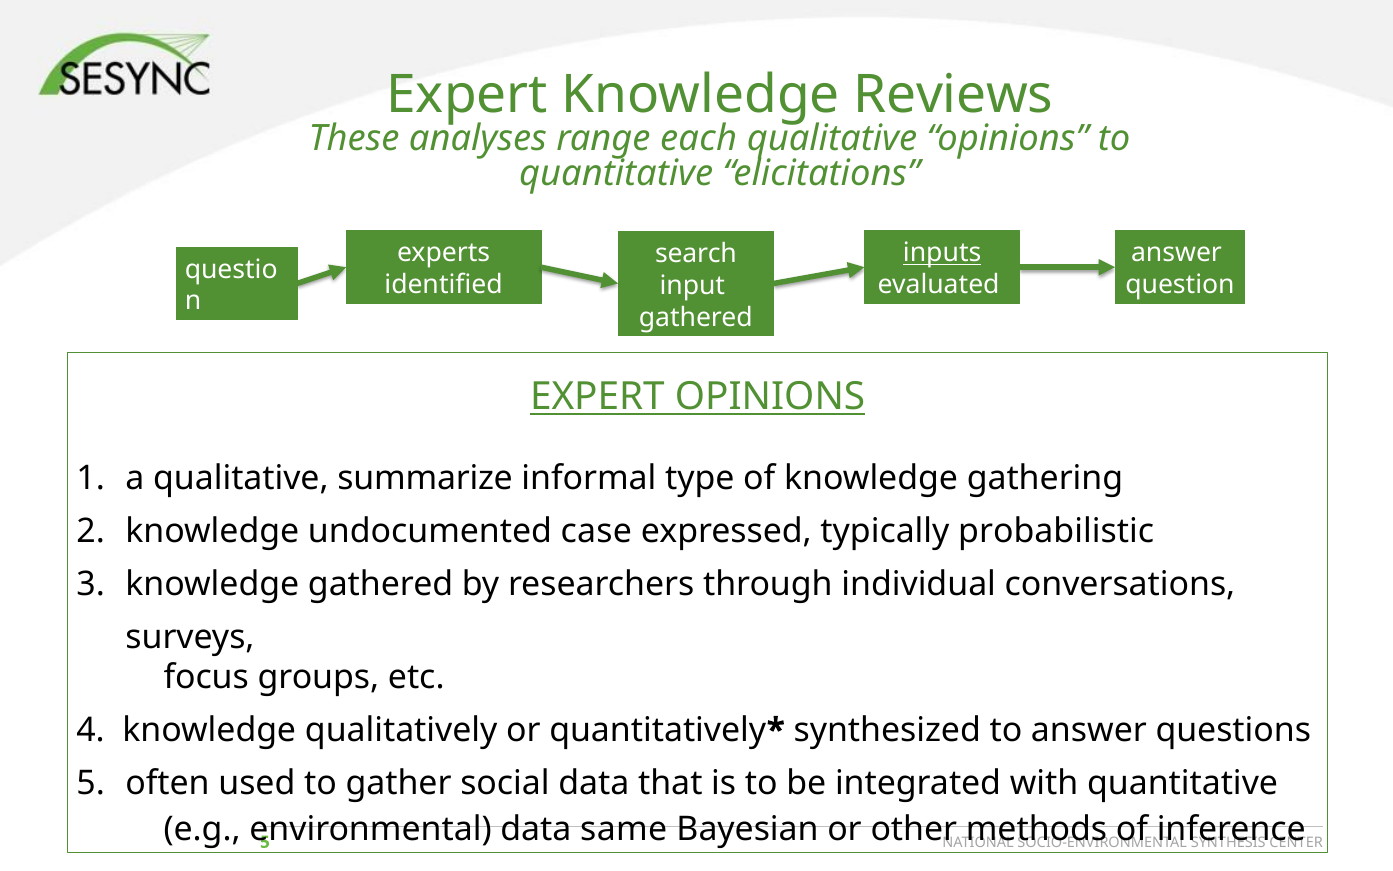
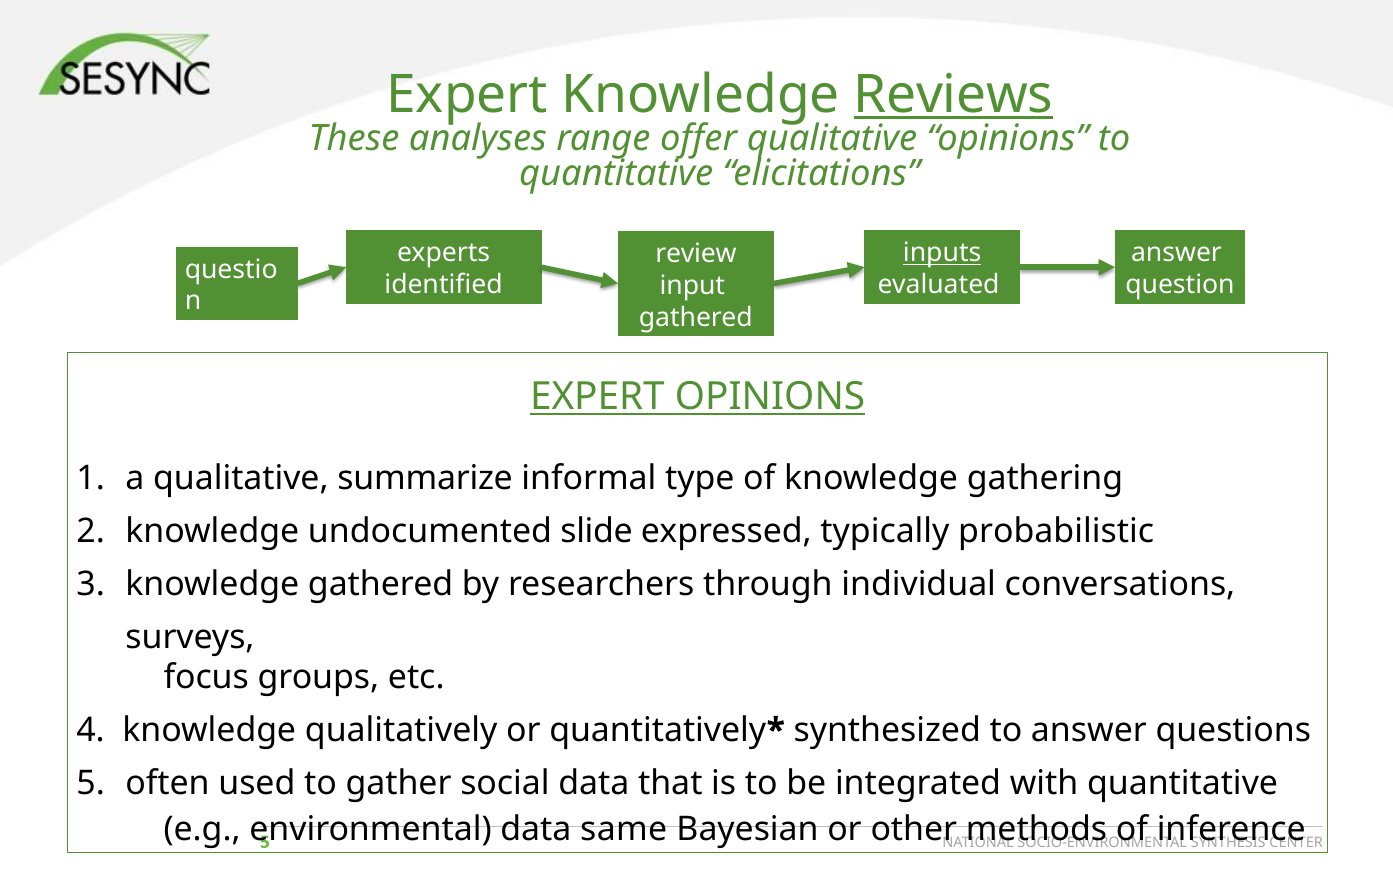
Reviews underline: none -> present (953, 95)
each: each -> offer (699, 139)
search: search -> review (696, 253)
case: case -> slide (597, 531)
